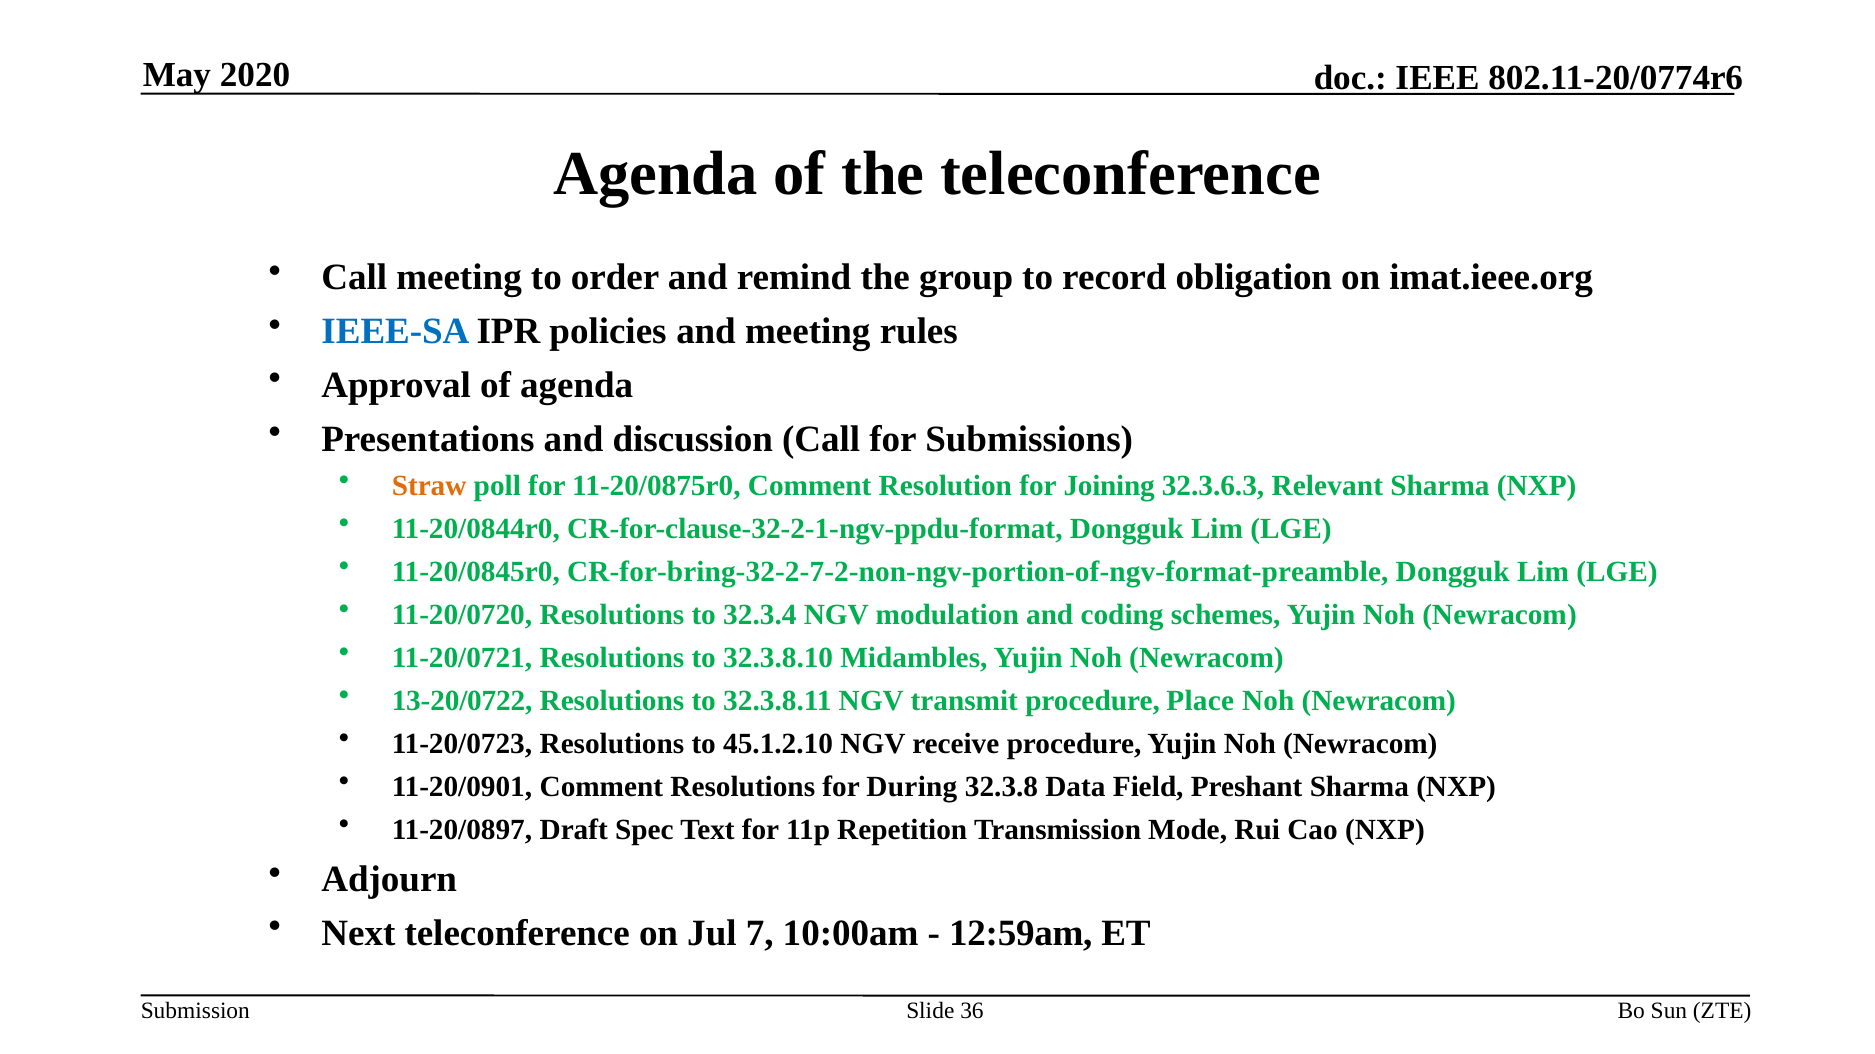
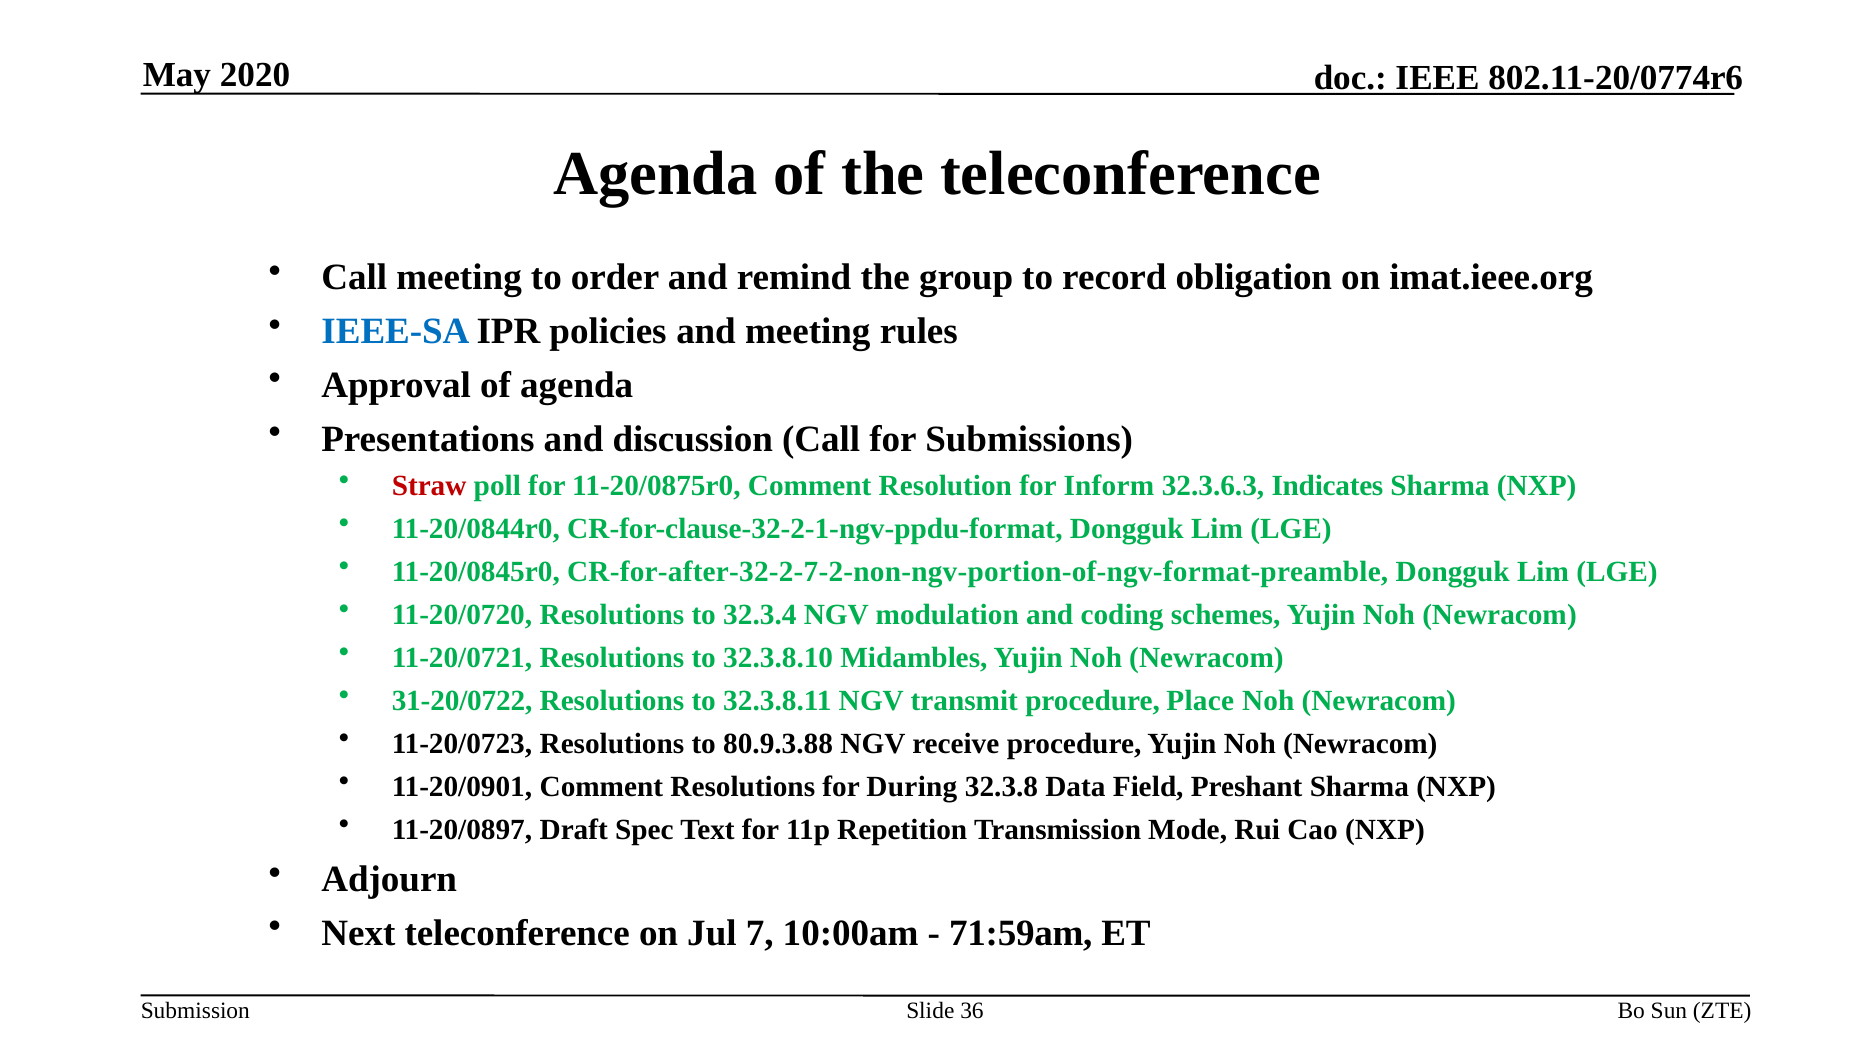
Straw colour: orange -> red (429, 486)
Joining: Joining -> Inform (1109, 486)
Relevant: Relevant -> Indicates (1327, 486)
CR-for-bring-32-2-7-2-non-ngv-portion-of-ngv-format-preamble: CR-for-bring-32-2-7-2-non-ngv-portion-of-ngv-format-preamble -> CR-for-after-32-2-7-2-non-ngv-portion-of-ngv-format-preamble (978, 572)
13-20/0722: 13-20/0722 -> 31-20/0722 (462, 701)
45.1.2.10: 45.1.2.10 -> 80.9.3.88 (778, 744)
12:59am: 12:59am -> 71:59am (1021, 934)
